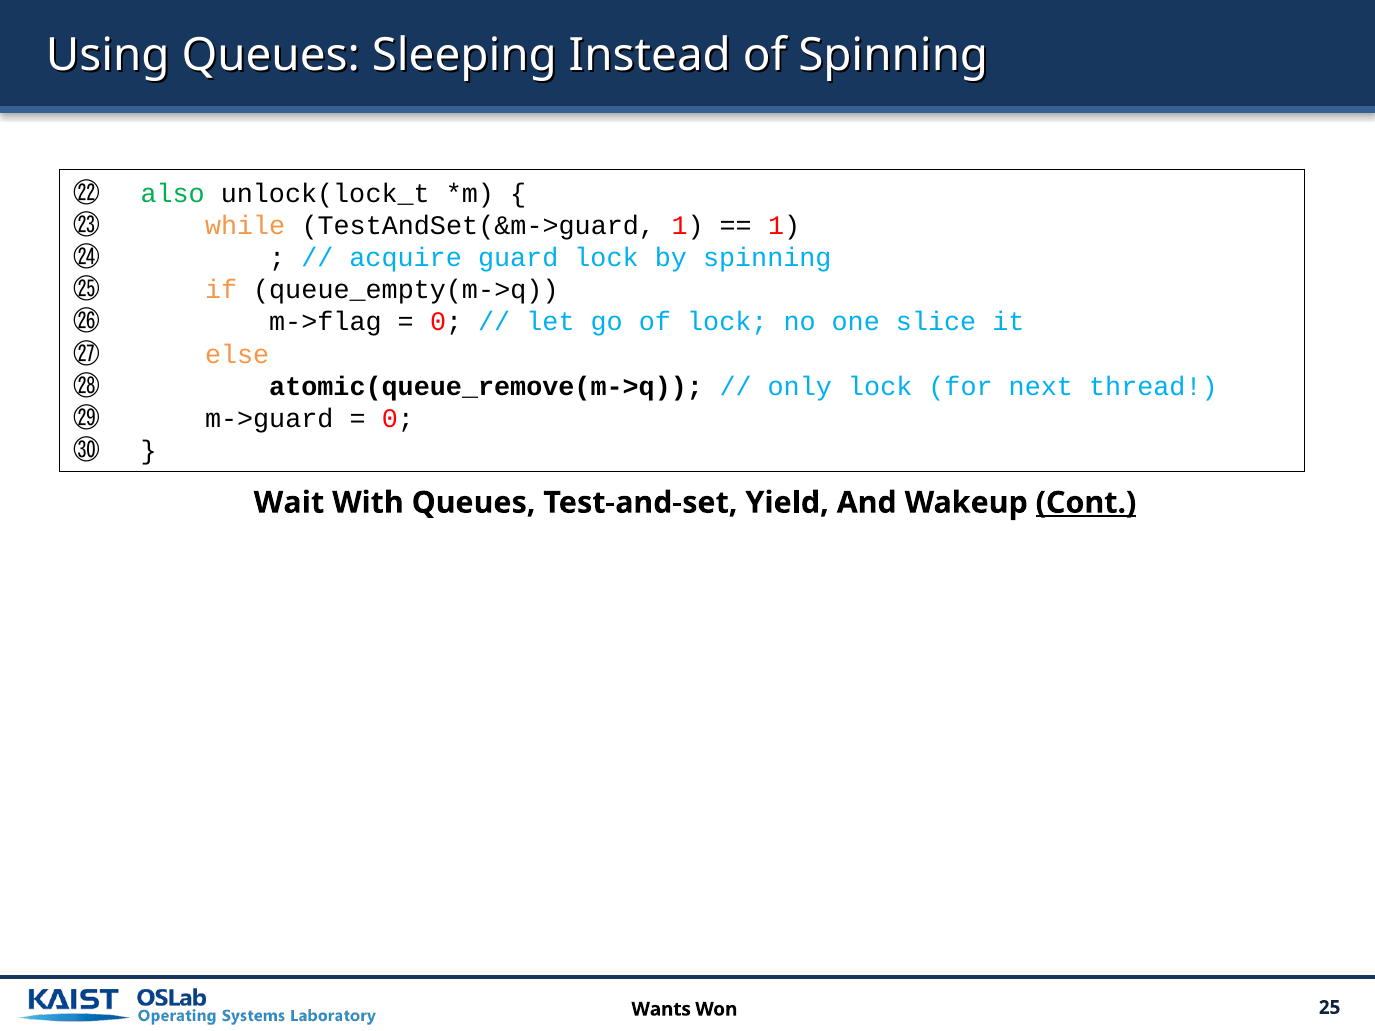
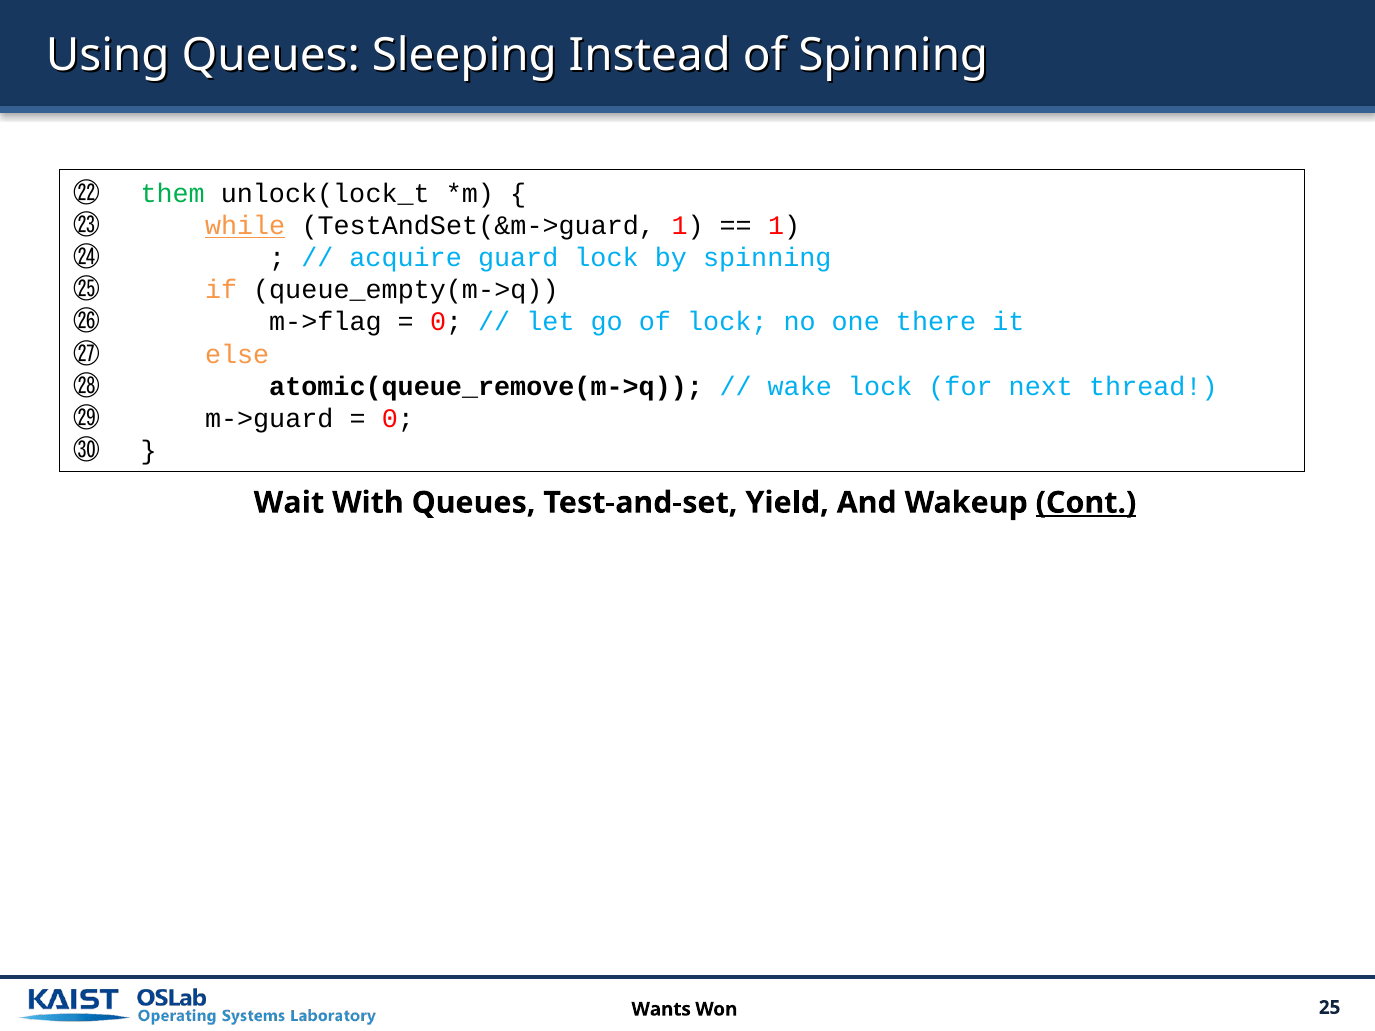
also: also -> them (173, 194)
while underline: none -> present (245, 226)
slice: slice -> there (936, 322)
only: only -> wake (800, 386)
